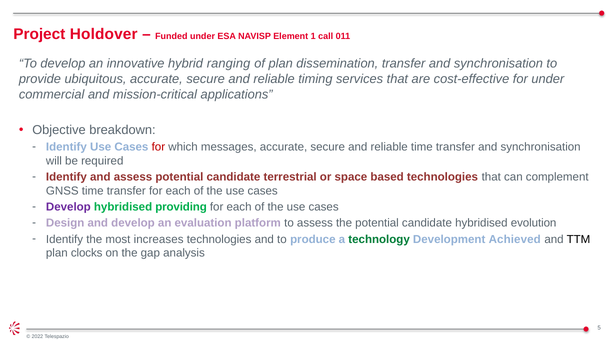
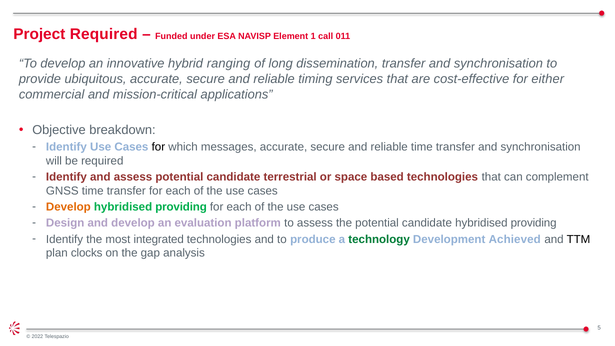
Project Holdover: Holdover -> Required (104, 34)
of plan: plan -> long (281, 64)
for under: under -> either (548, 79)
for colour: red -> black (158, 147)
Develop colour: purple -> orange (68, 207)
candidate hybridised evolution: evolution -> providing (534, 223)
increases: increases -> integrated (159, 239)
